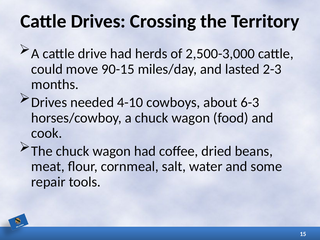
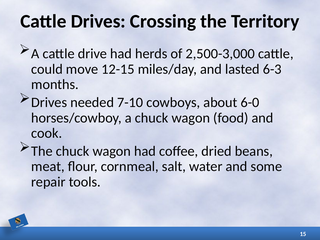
90-15: 90-15 -> 12-15 (118, 69)
2-3: 2-3 -> 6-3 (272, 69)
4-10: 4-10 -> 7-10 (130, 102)
6-3: 6-3 -> 6-0 (250, 102)
